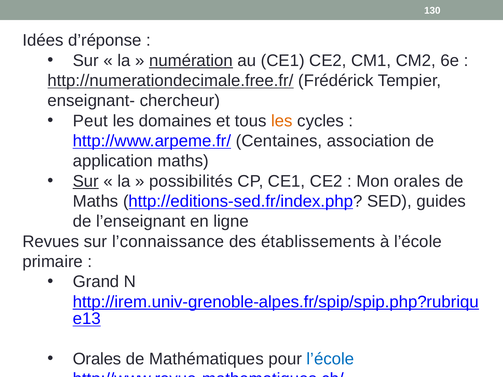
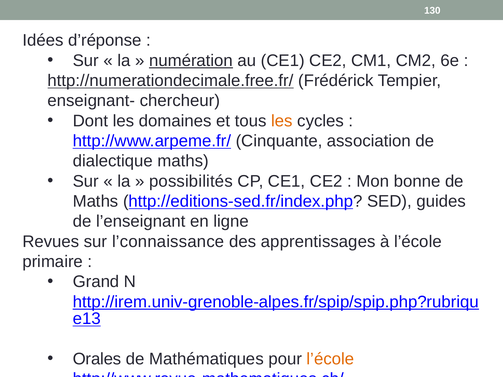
Peut: Peut -> Dont (90, 121)
Centaines: Centaines -> Cinquante (279, 141)
application: application -> dialectique (113, 161)
Sur underline: present -> none (86, 181)
Mon orales: orales -> bonne (417, 181)
établissements: établissements -> apprentissages (318, 242)
l’école colour: blue -> orange (330, 359)
